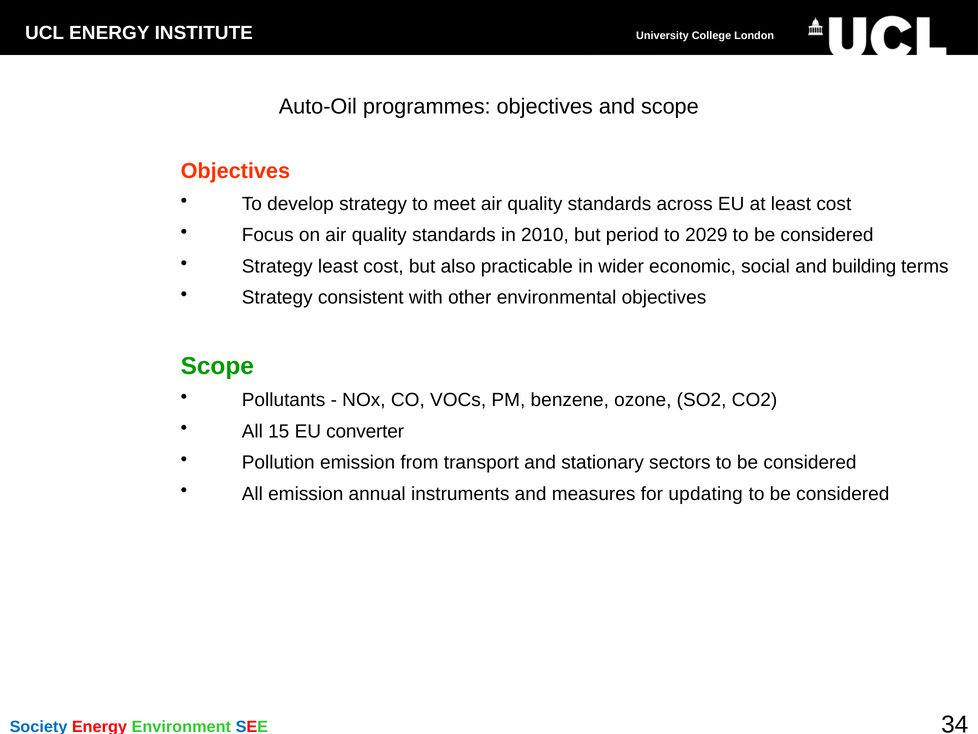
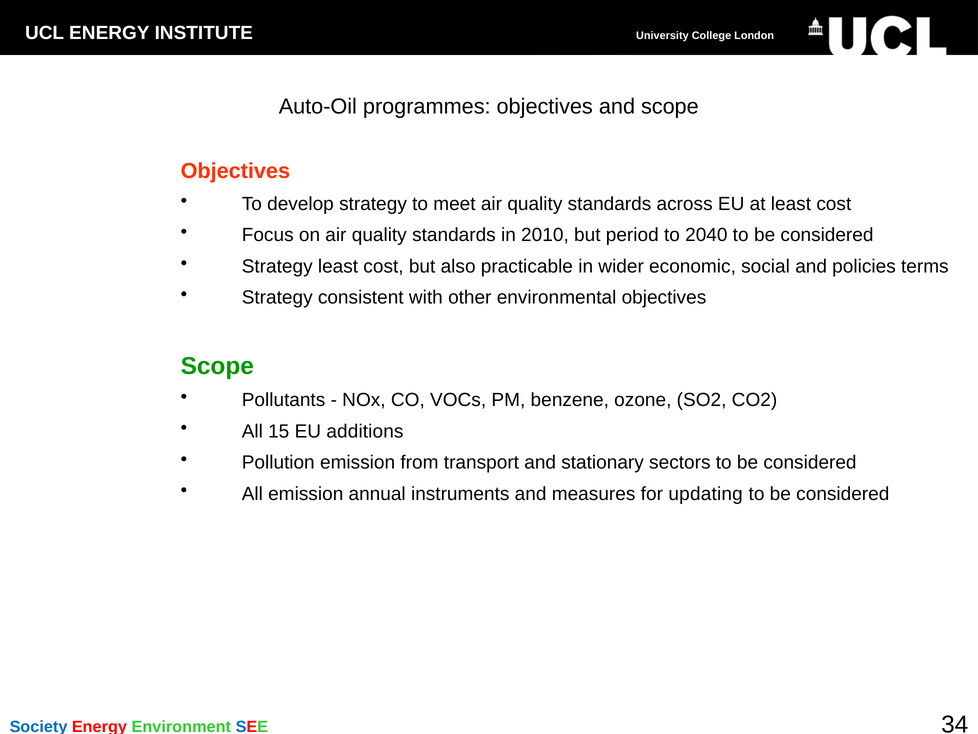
2029: 2029 -> 2040 (706, 235)
building: building -> policies (864, 266)
converter: converter -> additions (365, 431)
